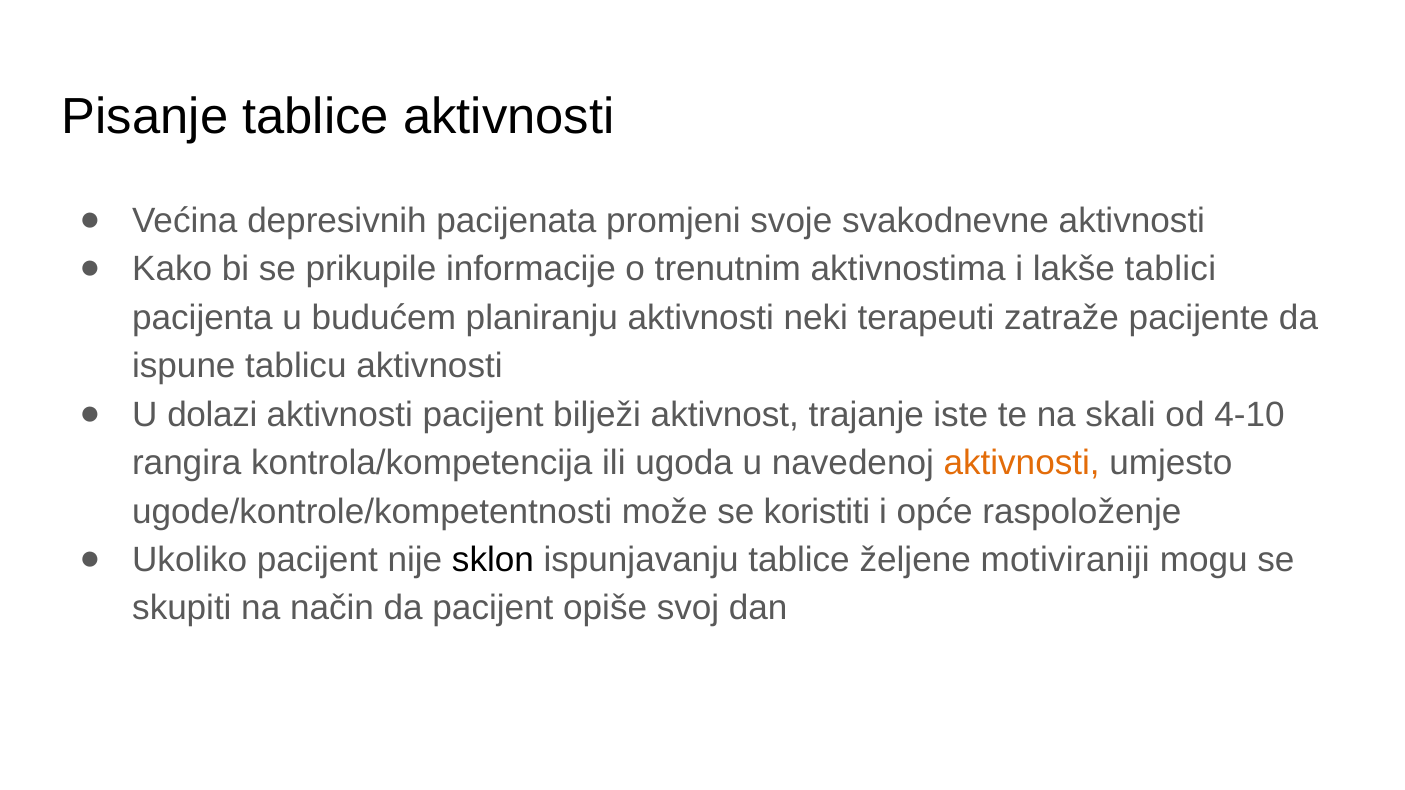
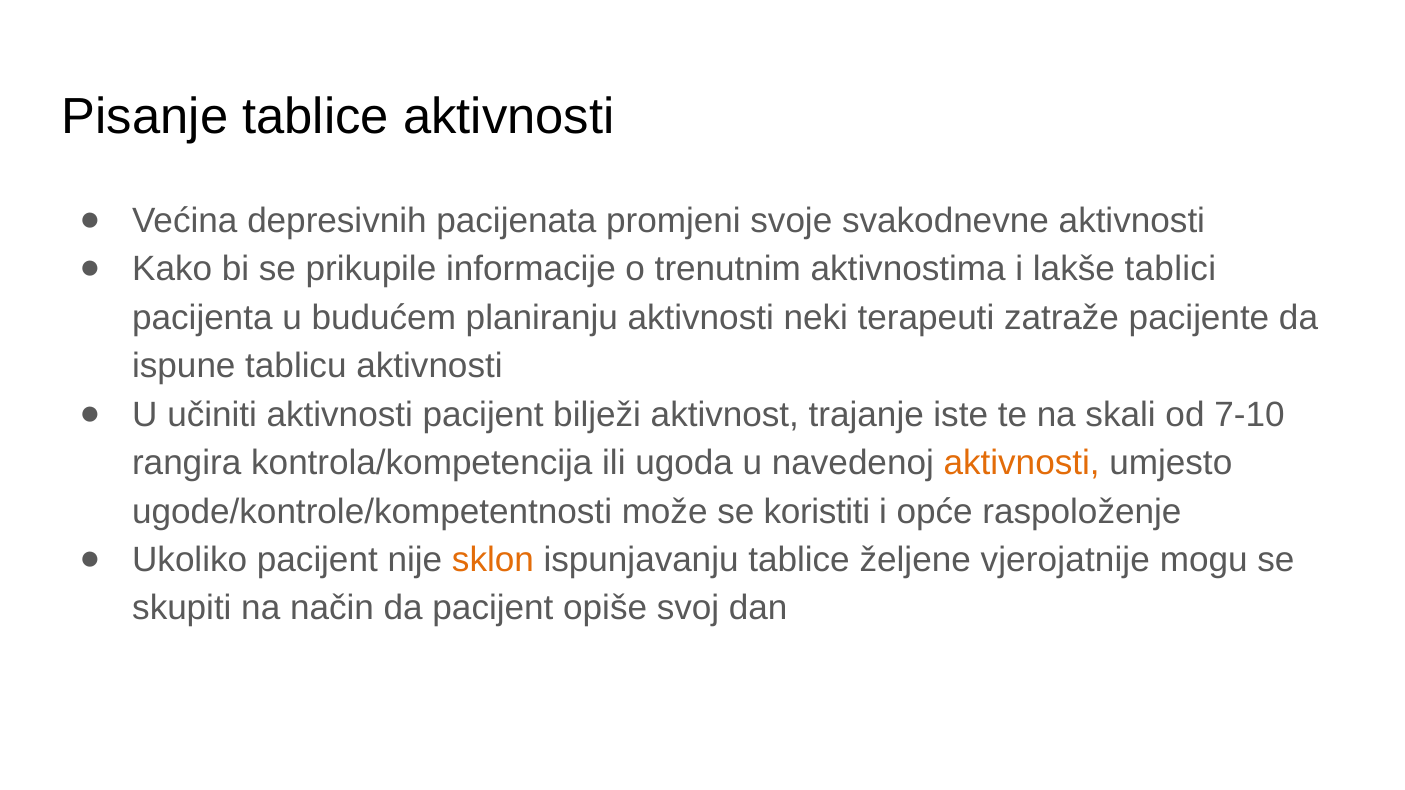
dolazi: dolazi -> učiniti (212, 415)
4-10: 4-10 -> 7-10 (1249, 415)
sklon colour: black -> orange (493, 560)
motiviraniji: motiviraniji -> vjerojatnije (1065, 560)
